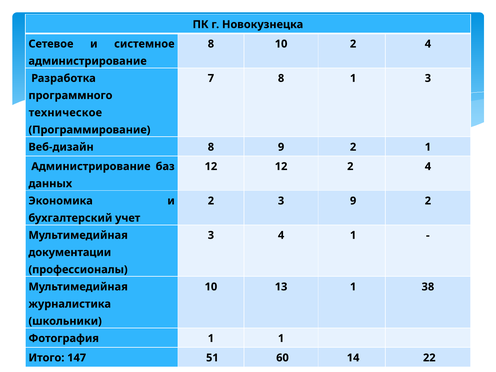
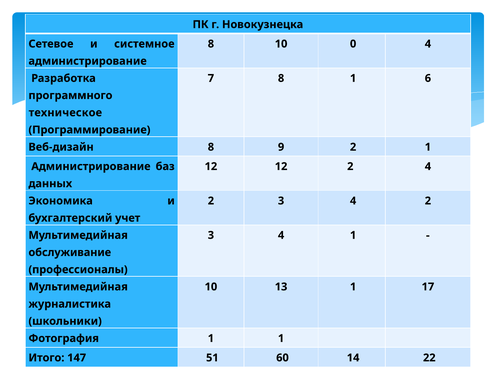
10 2: 2 -> 0 (353, 44)
1 3: 3 -> 6 (428, 78)
2 3 9: 9 -> 4 (353, 201)
документации: документации -> обслуживание (70, 252)
38: 38 -> 17 (428, 287)
